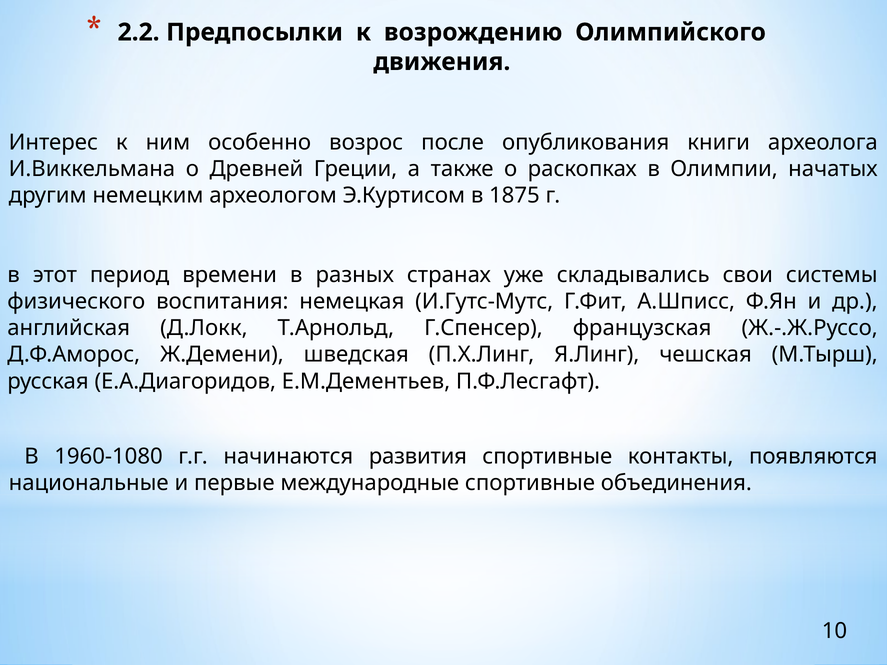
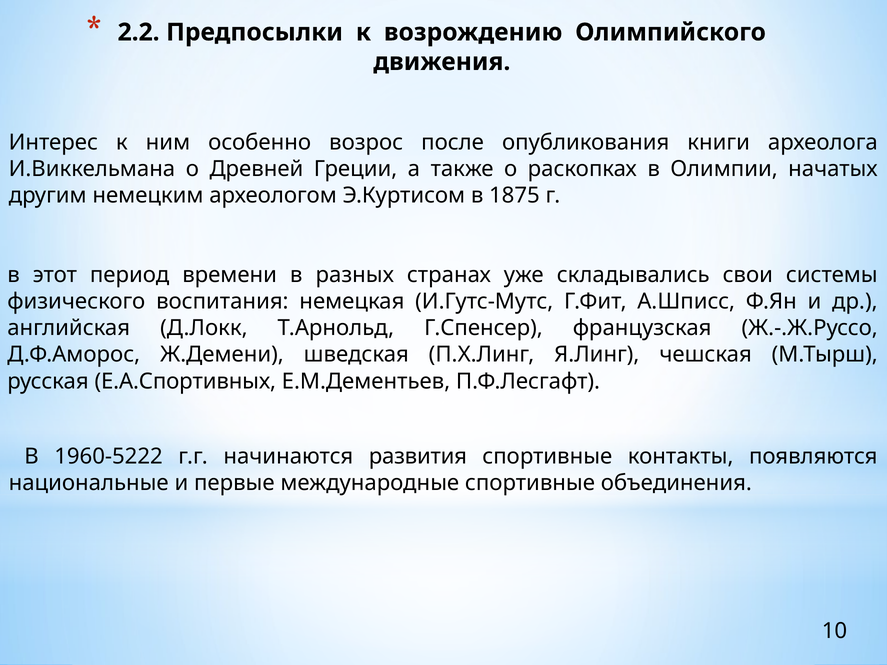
Е.А.Диагоридов: Е.А.Диагоридов -> Е.А.Спортивных (185, 381)
1960-1080: 1960-1080 -> 1960-5222 (109, 457)
